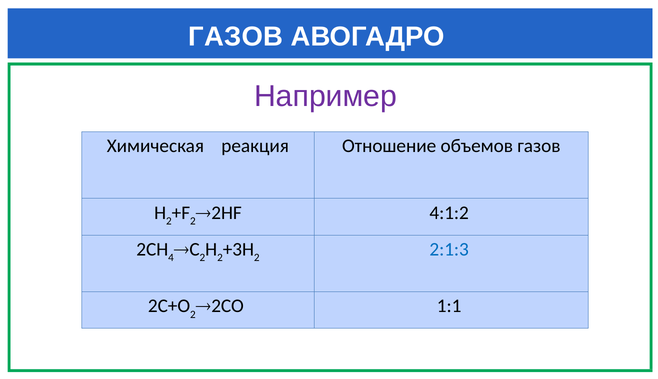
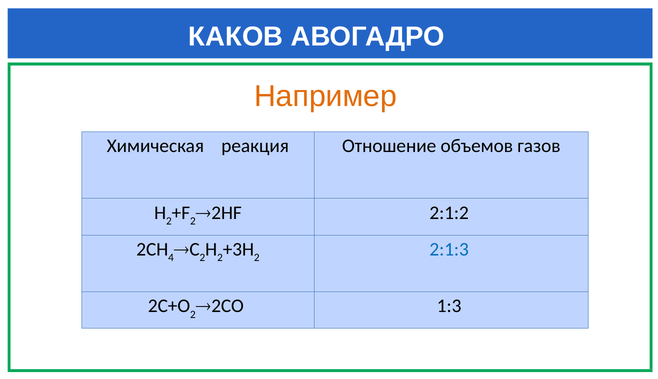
ГАЗОВ: ГАЗОВ -> КАКОВ (236, 37)
Например colour: purple -> orange (326, 97)
4:1:2: 4:1:2 -> 2:1:2 (449, 213)
1:1: 1:1 -> 1:3 (449, 307)
